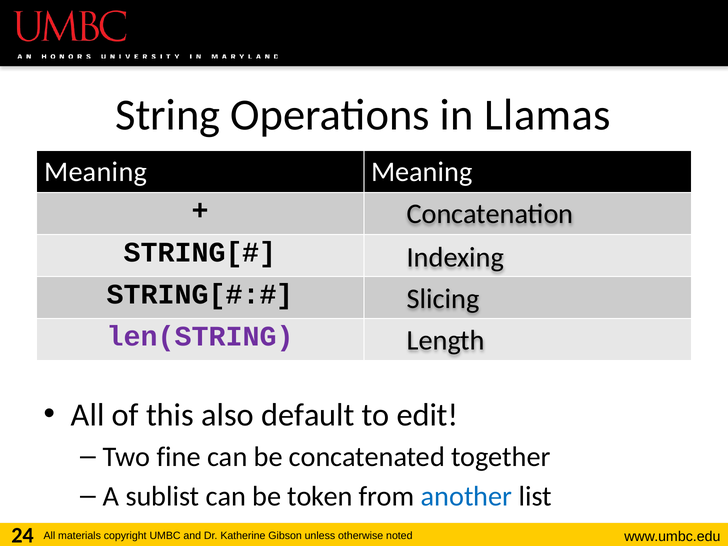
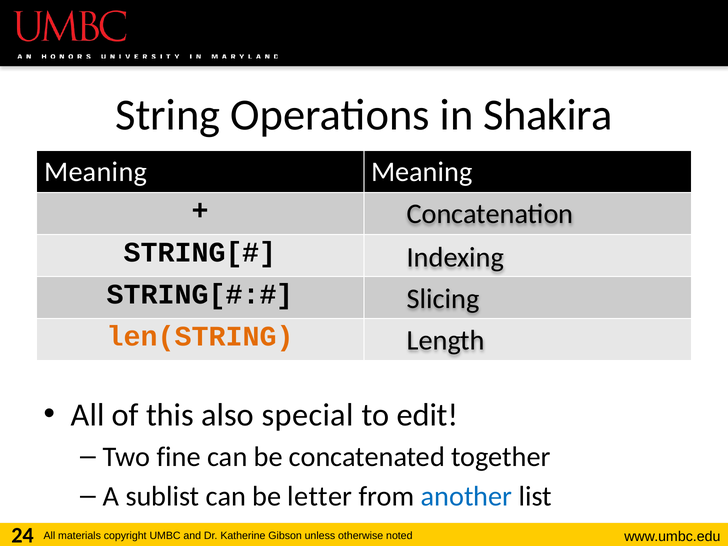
Llamas: Llamas -> Shakira (548, 115)
len(STRING colour: purple -> orange (200, 336)
default: default -> special (308, 415)
token: token -> letter (320, 496)
